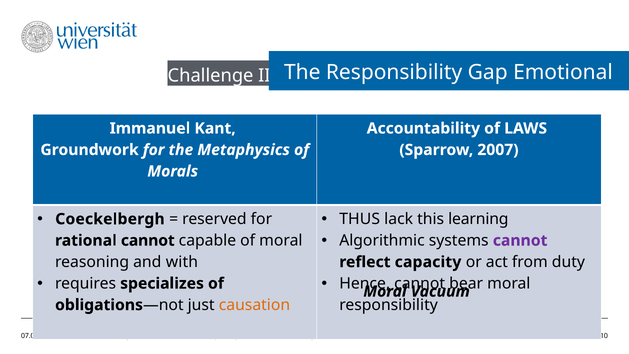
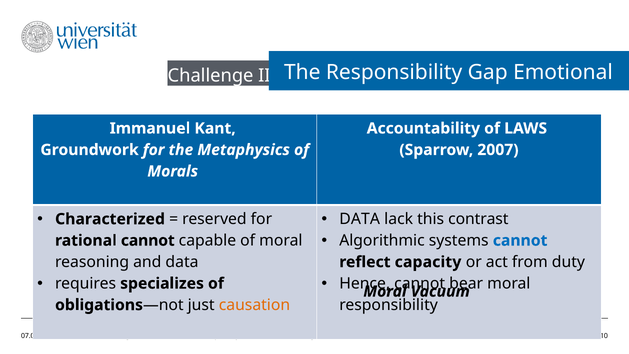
Coeckelbergh: Coeckelbergh -> Characterized (110, 219)
THUS: THUS -> DATA (360, 219)
learning: learning -> contrast (478, 219)
cannot colour: purple -> blue (520, 240)
and with: with -> data (182, 262)
